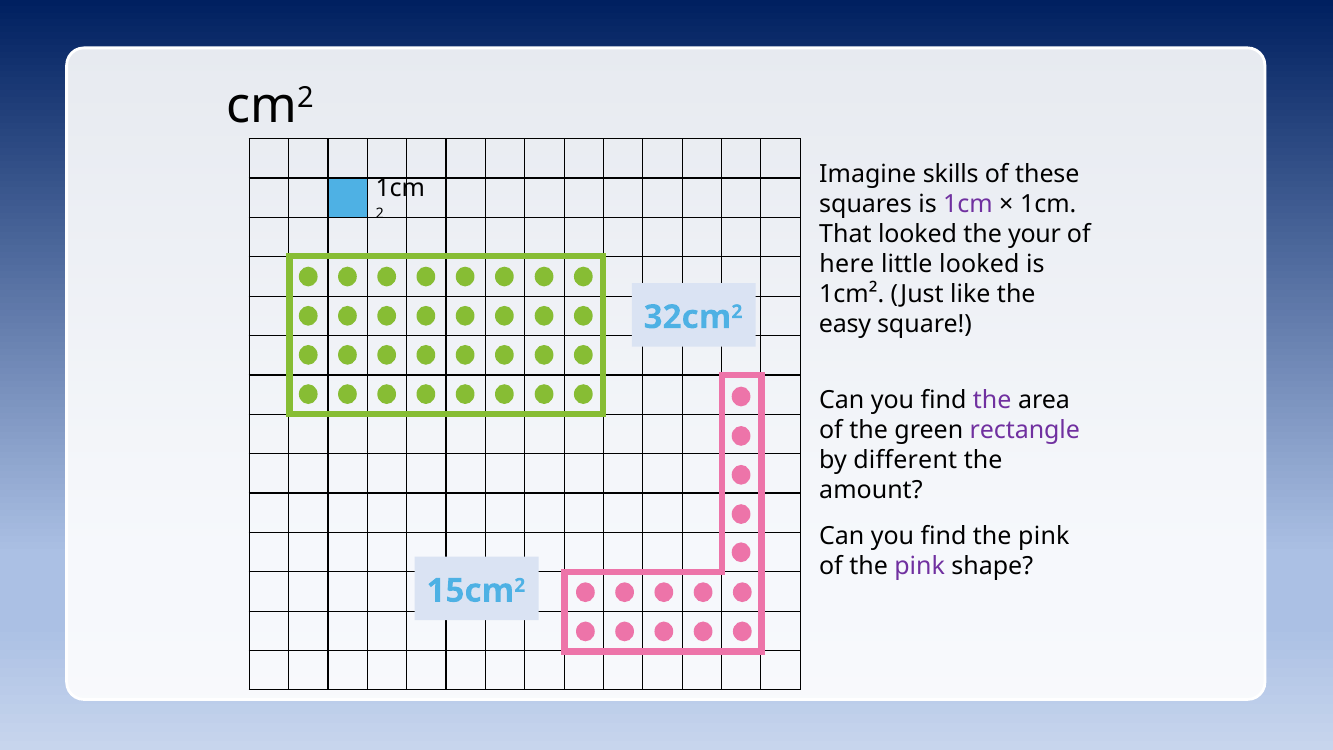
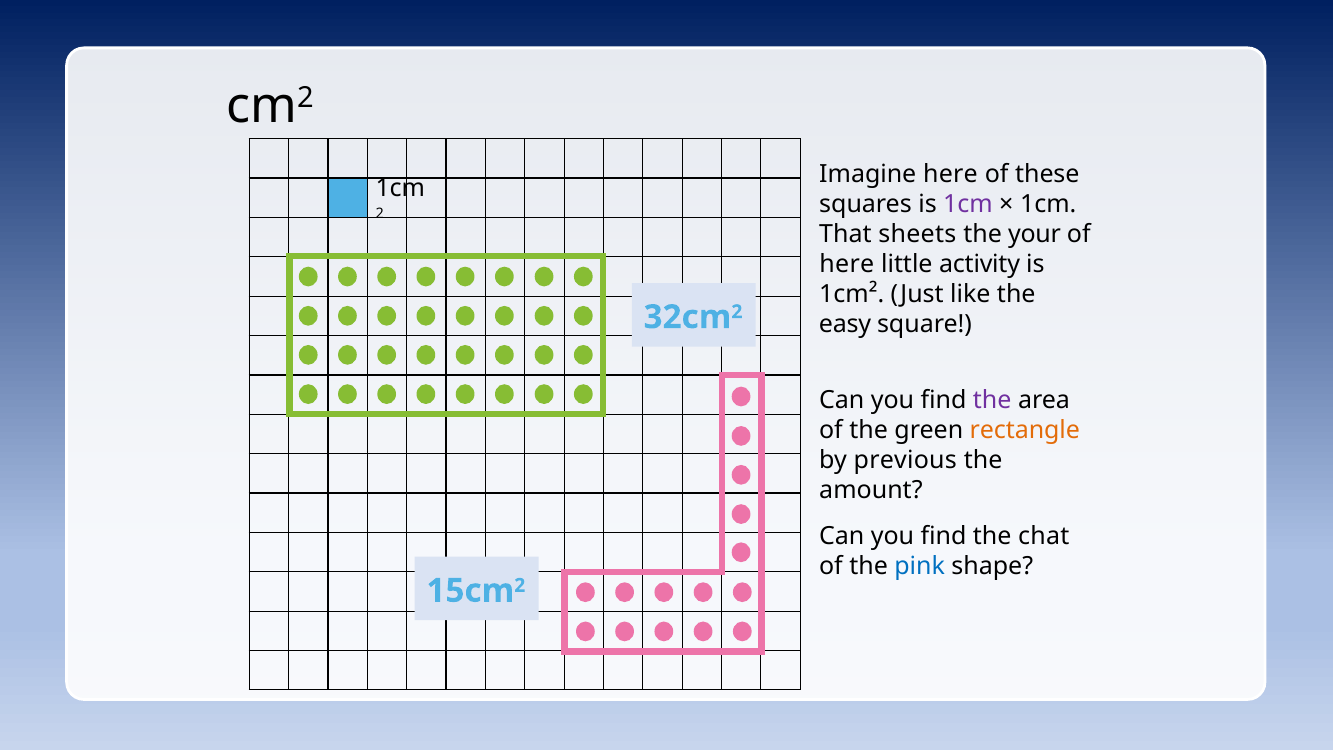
Imagine skills: skills -> here (950, 174)
That looked: looked -> sheets (917, 234)
little looked: looked -> activity (980, 264)
rectangle colour: purple -> orange (1025, 430)
different: different -> previous (905, 460)
find the pink: pink -> chat (1044, 536)
pink colour: purple -> blue (920, 566)
